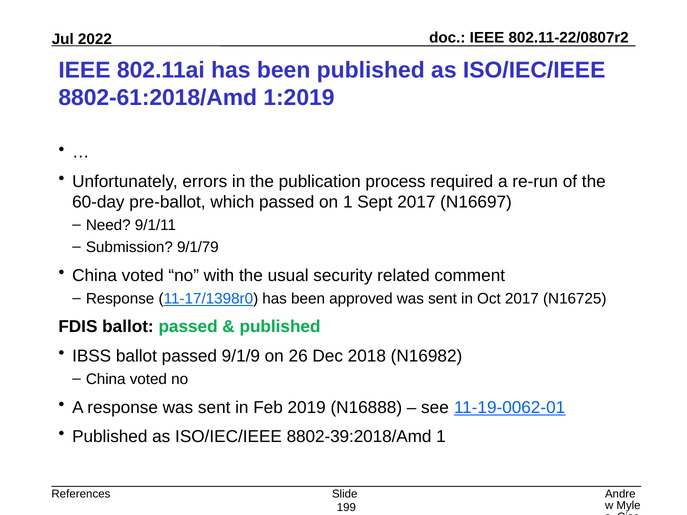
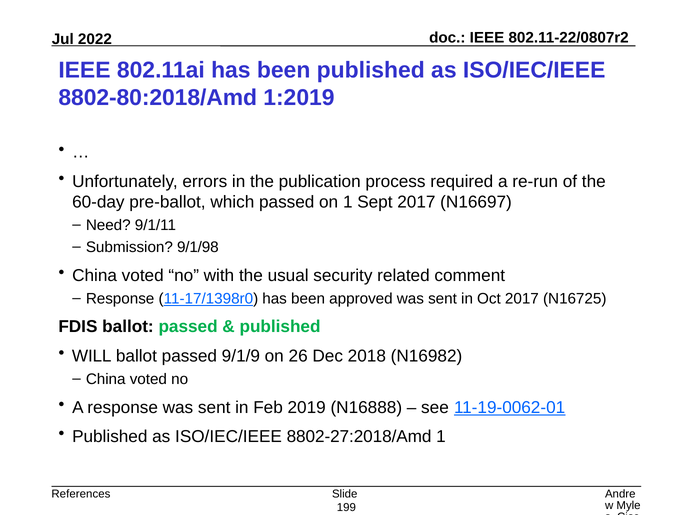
8802-61:2018/Amd: 8802-61:2018/Amd -> 8802-80:2018/Amd (158, 98)
9/1/79: 9/1/79 -> 9/1/98 (198, 247)
IBSS: IBSS -> WILL (92, 356)
8802-39:2018/Amd: 8802-39:2018/Amd -> 8802-27:2018/Amd (359, 437)
